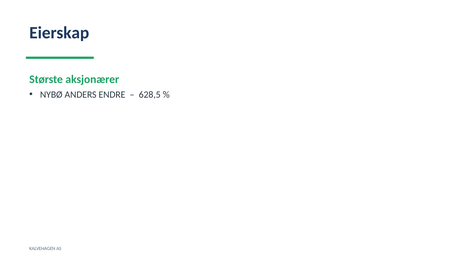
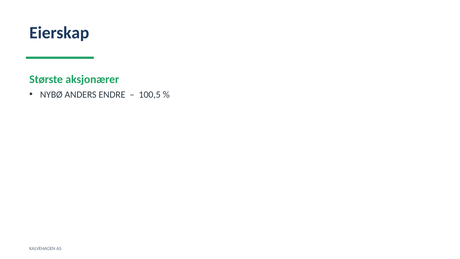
628,5: 628,5 -> 100,5 (150, 95)
